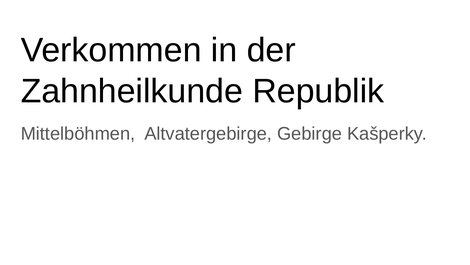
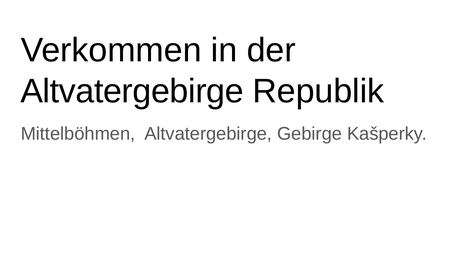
Zahnheilkunde: Zahnheilkunde -> Altvatergebirge (132, 91)
